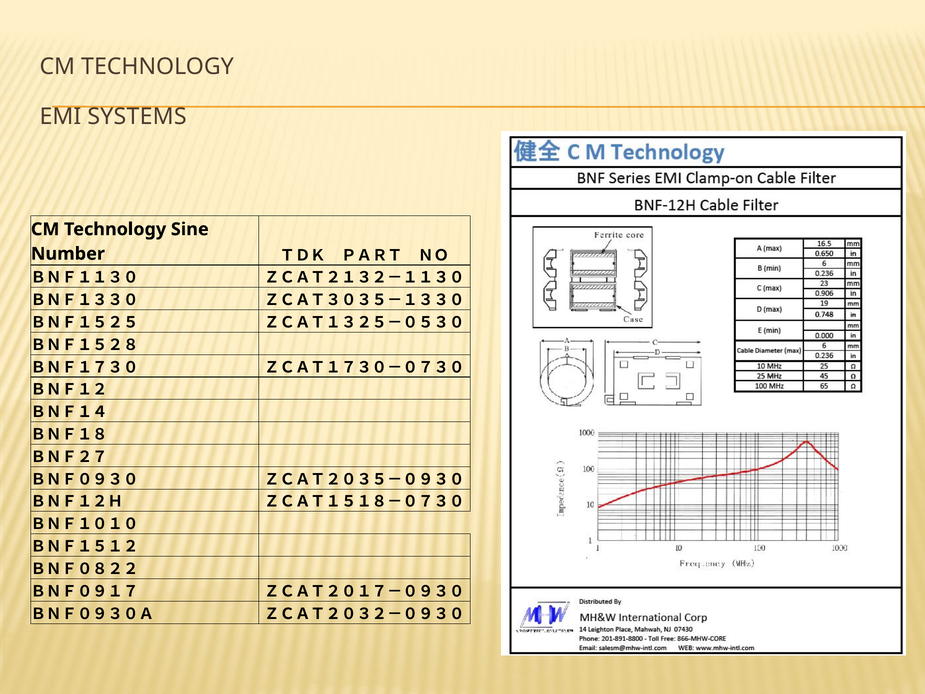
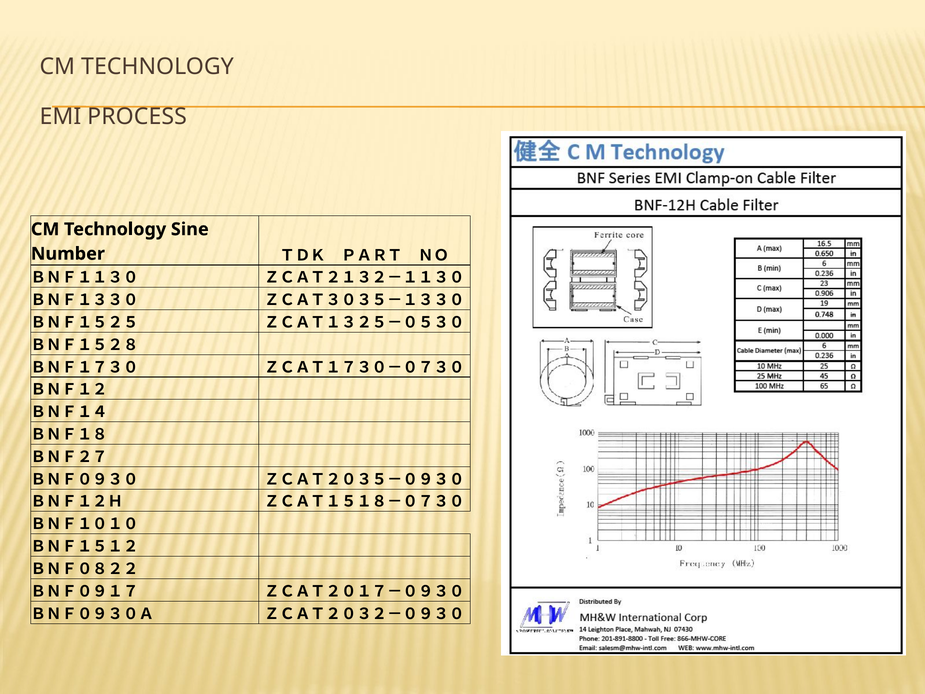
SYSTEMS: SYSTEMS -> PROCESS (137, 117)
